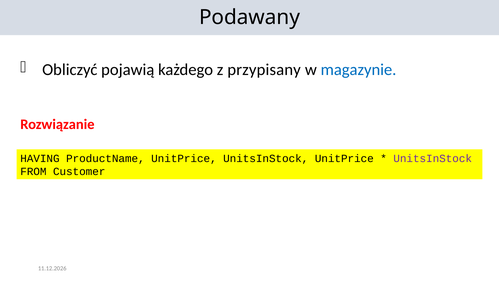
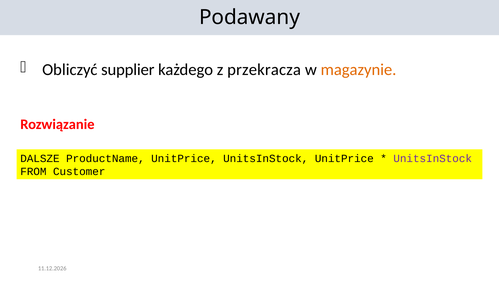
pojawią: pojawią -> supplier (128, 70)
przypisany: przypisany -> przekracza (264, 70)
magazynie colour: blue -> orange (359, 70)
HAVING: HAVING -> DALSZE (40, 158)
